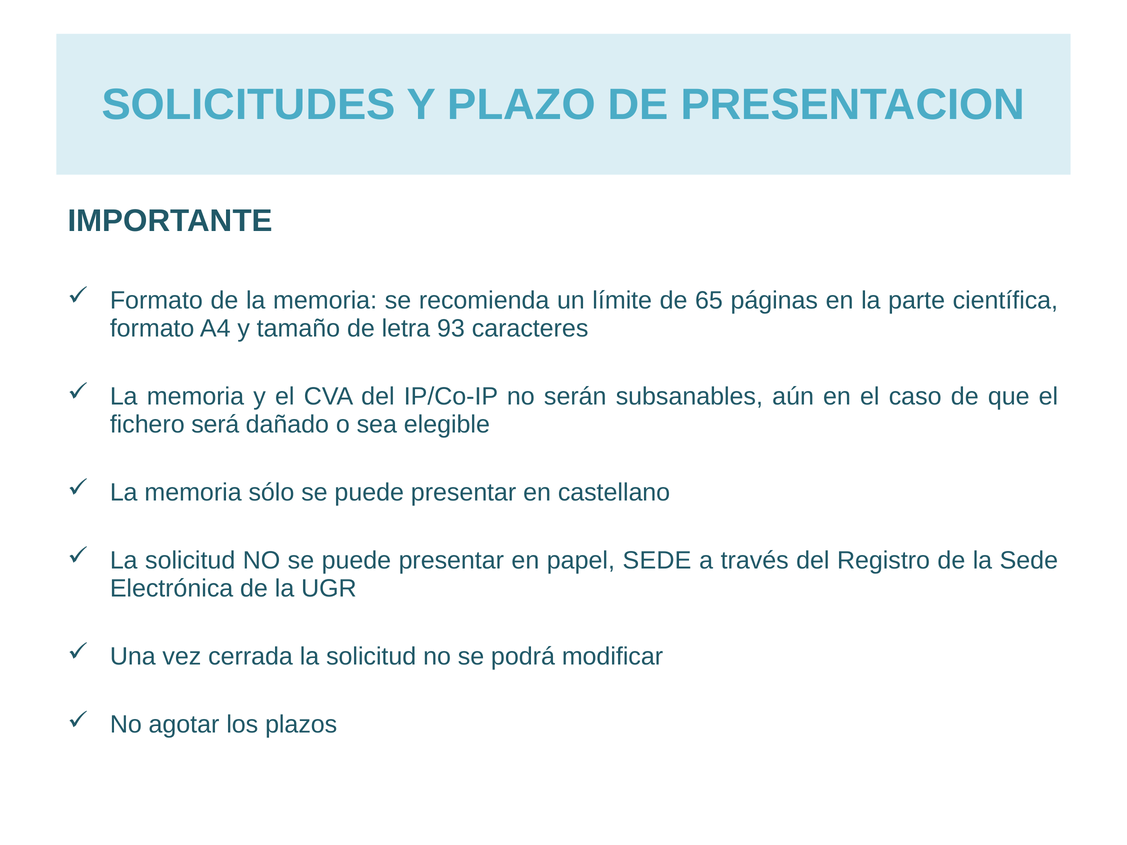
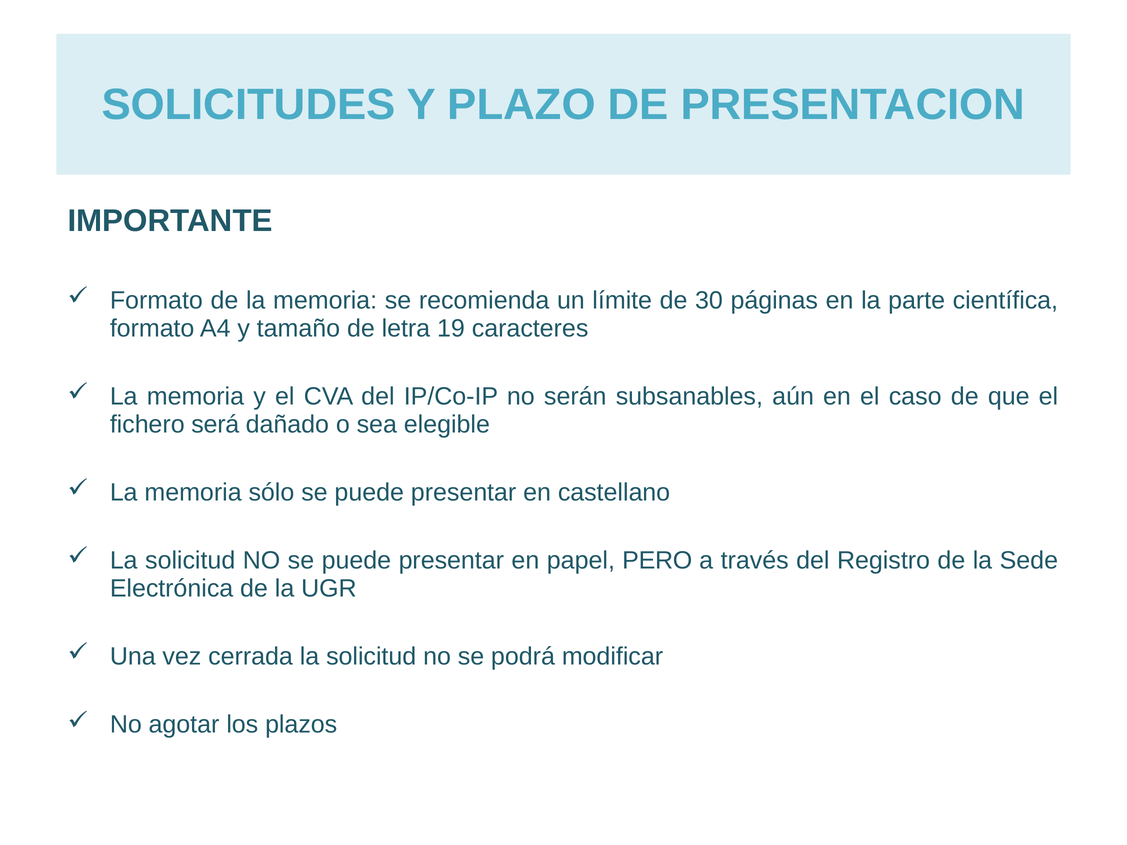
65: 65 -> 30 (709, 301)
93: 93 -> 19 (451, 329)
papel SEDE: SEDE -> PERO (657, 561)
